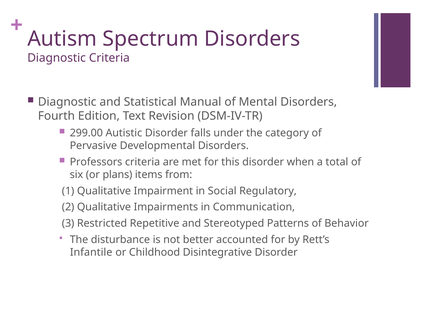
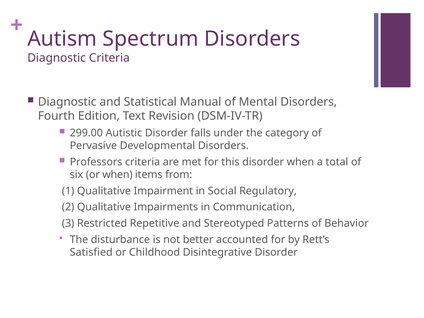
or plans: plans -> when (117, 175)
Infantile: Infantile -> Satisfied (91, 252)
